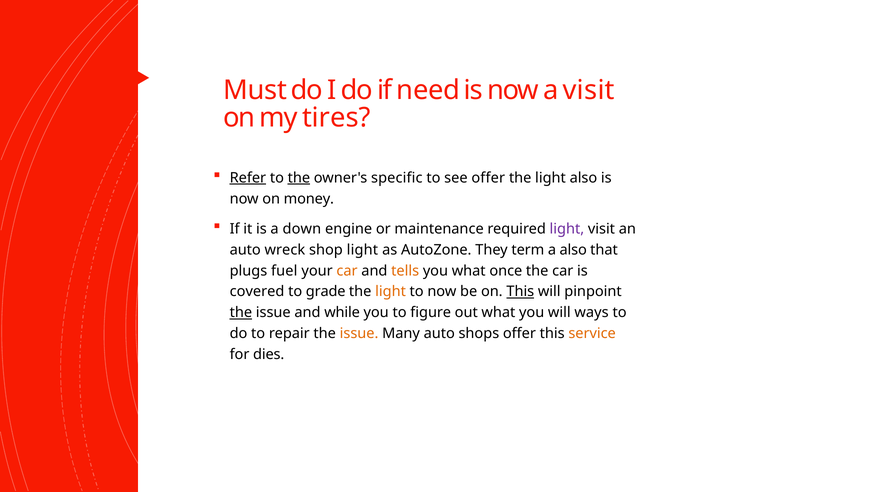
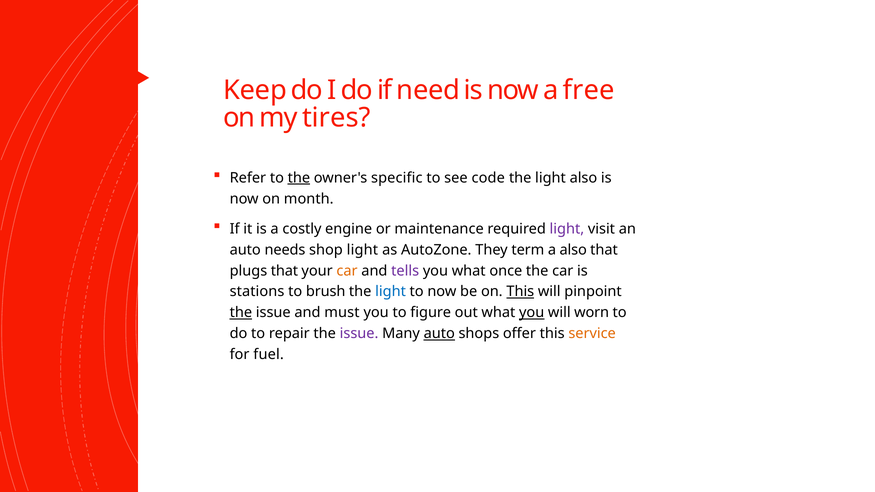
Must: Must -> Keep (255, 90)
a visit: visit -> free (589, 90)
Refer underline: present -> none (248, 178)
see offer: offer -> code (488, 178)
money: money -> month (309, 199)
down: down -> costly (302, 229)
wreck: wreck -> needs (285, 250)
plugs fuel: fuel -> that (284, 271)
tells colour: orange -> purple (405, 271)
covered: covered -> stations (257, 292)
grade: grade -> brush (326, 292)
light colour: orange -> blue (391, 292)
while: while -> must (342, 313)
you underline: none -> present (532, 313)
ways: ways -> worn (592, 313)
issue colour: orange -> purple (359, 334)
auto underline: none -> present (439, 334)
dies: dies -> fuel (269, 355)
